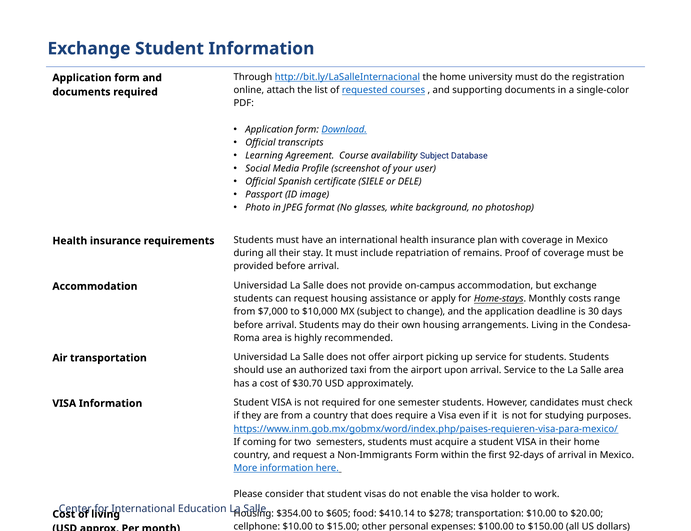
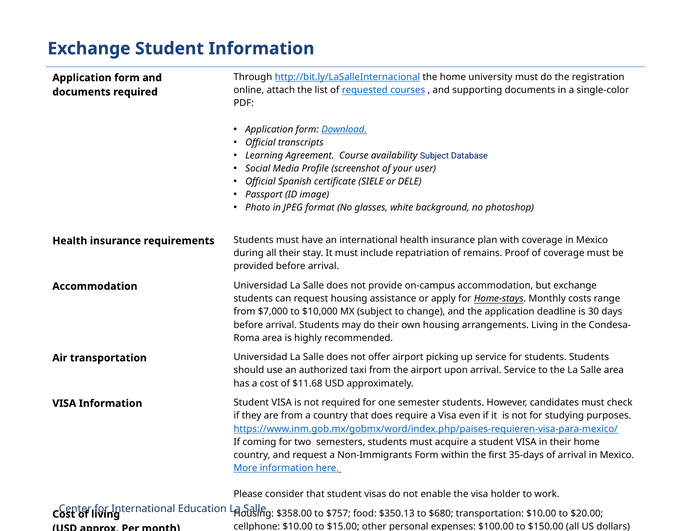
$30.70: $30.70 -> $11.68 (307, 383)
92-days: 92-days -> 35-days (526, 455)
$354.00: $354.00 -> $358.00 (294, 513)
$605: $605 -> $757 (338, 513)
$410.14: $410.14 -> $350.13 (397, 513)
$278: $278 -> $680 (441, 513)
